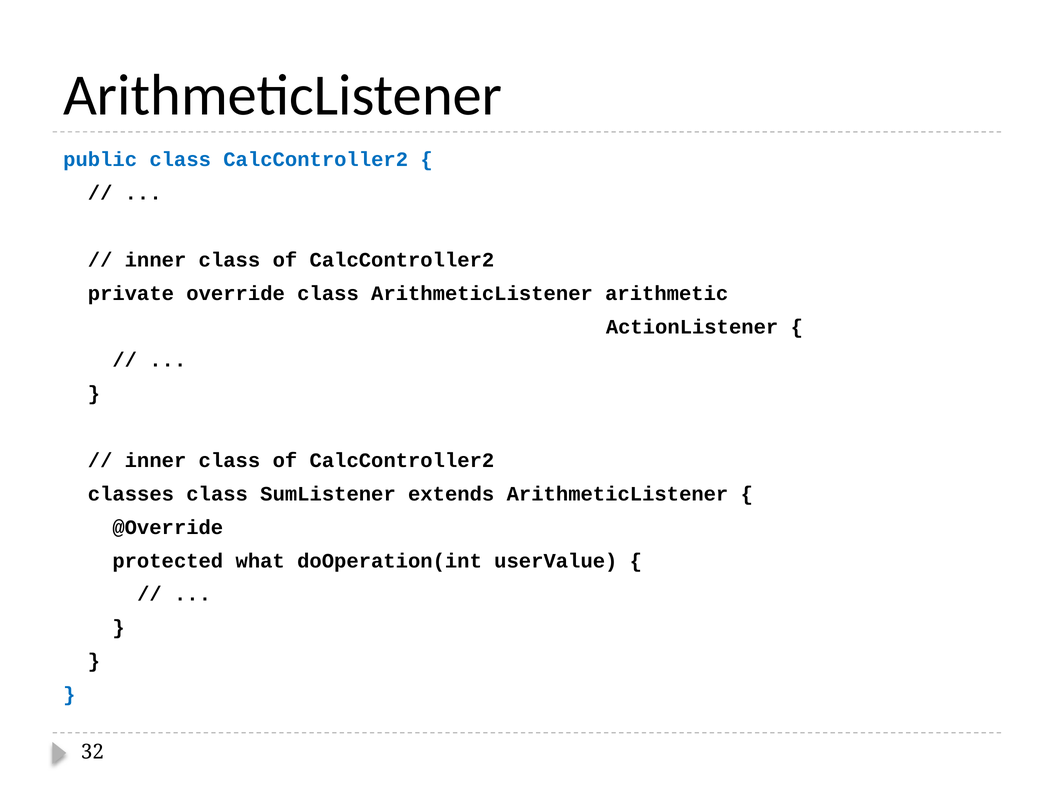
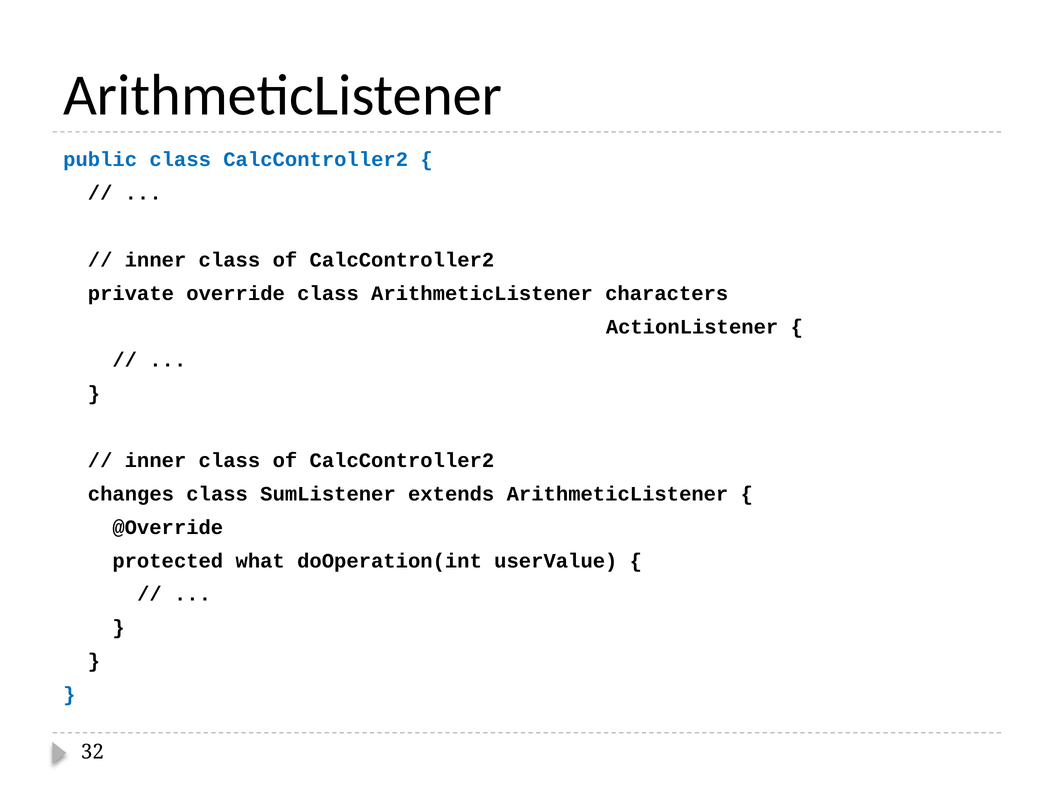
arithmetic: arithmetic -> characters (667, 293)
classes: classes -> changes (131, 494)
